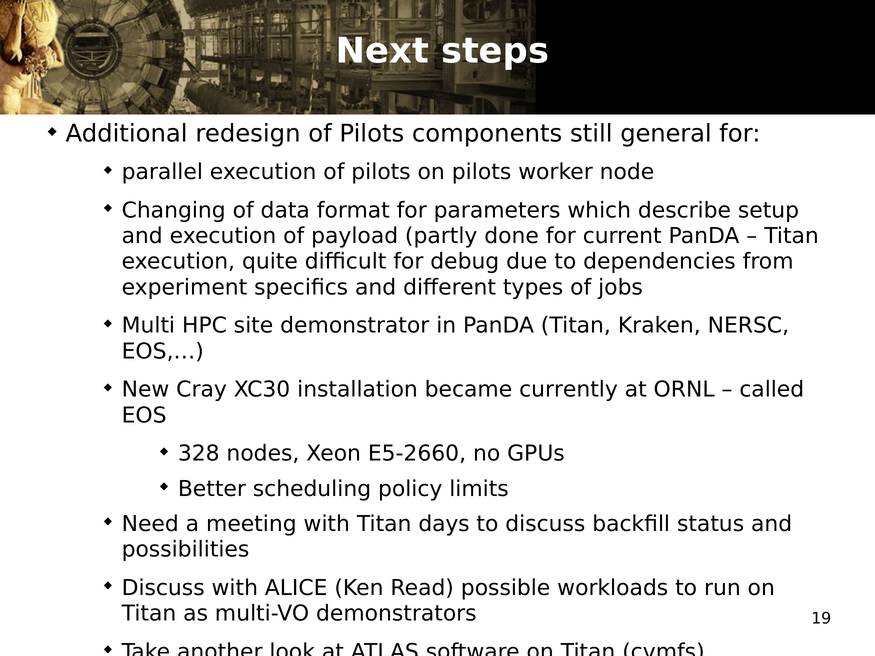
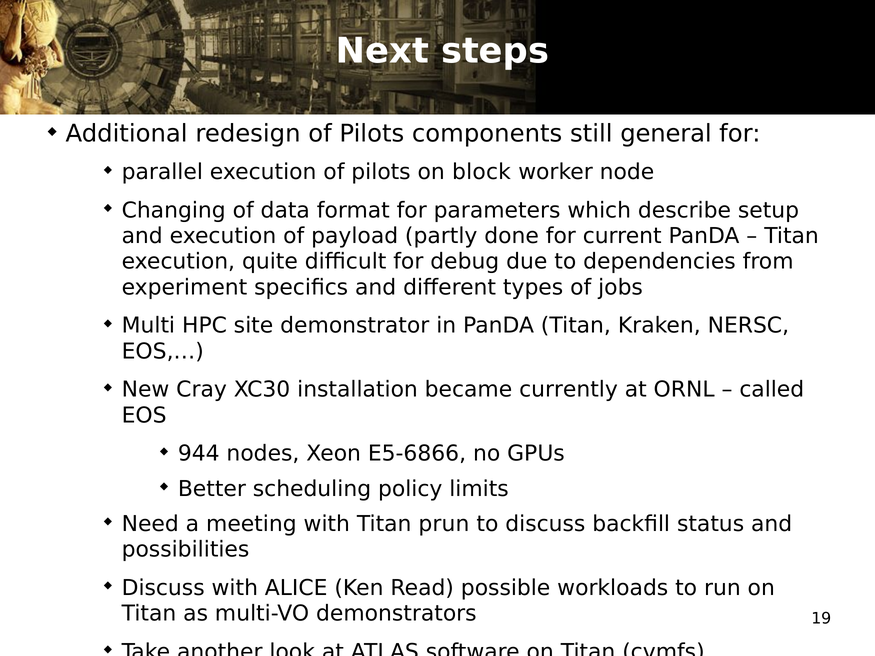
on pilots: pilots -> block (481, 172)
328: 328 -> 944 (199, 454)
E5-2660: E5-2660 -> E5-6866 (417, 454)
days: days -> prun (444, 524)
